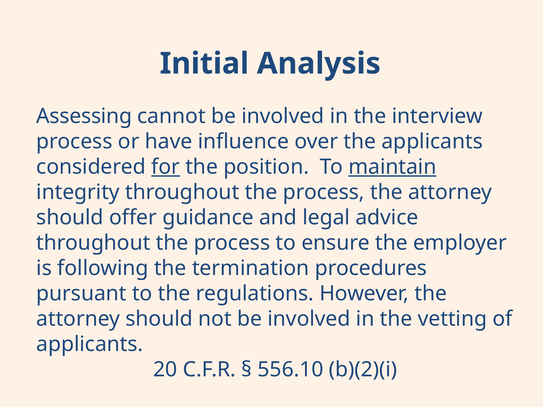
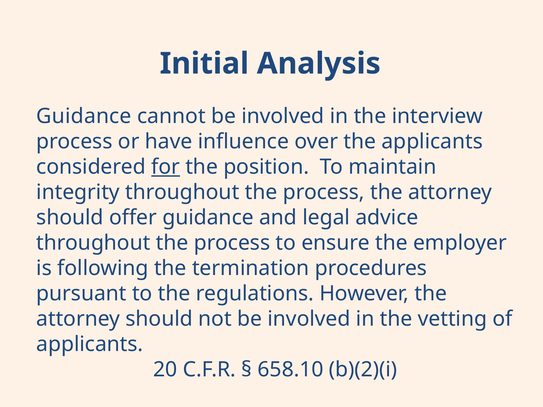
Assessing: Assessing -> Guidance (84, 116)
maintain underline: present -> none (392, 167)
556.10: 556.10 -> 658.10 (291, 370)
